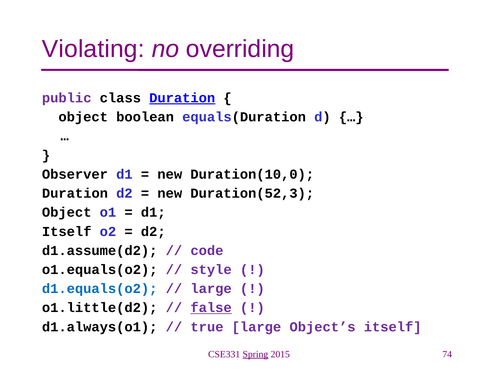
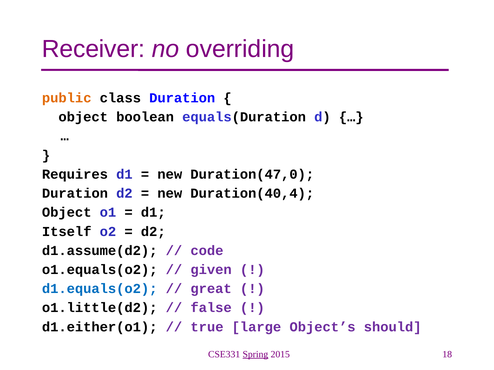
Violating: Violating -> Receiver (93, 49)
public colour: purple -> orange (67, 98)
Duration underline: present -> none (182, 98)
Observer: Observer -> Requires (75, 175)
Duration(10,0: Duration(10,0 -> Duration(47,0 (252, 175)
Duration(52,3: Duration(52,3 -> Duration(40,4 (252, 194)
style: style -> given (211, 270)
large: large -> great (211, 289)
false underline: present -> none (211, 308)
d1.always(o1: d1.always(o1 -> d1.either(o1 (100, 327)
Object’s itself: itself -> should (393, 327)
74: 74 -> 18 (447, 355)
